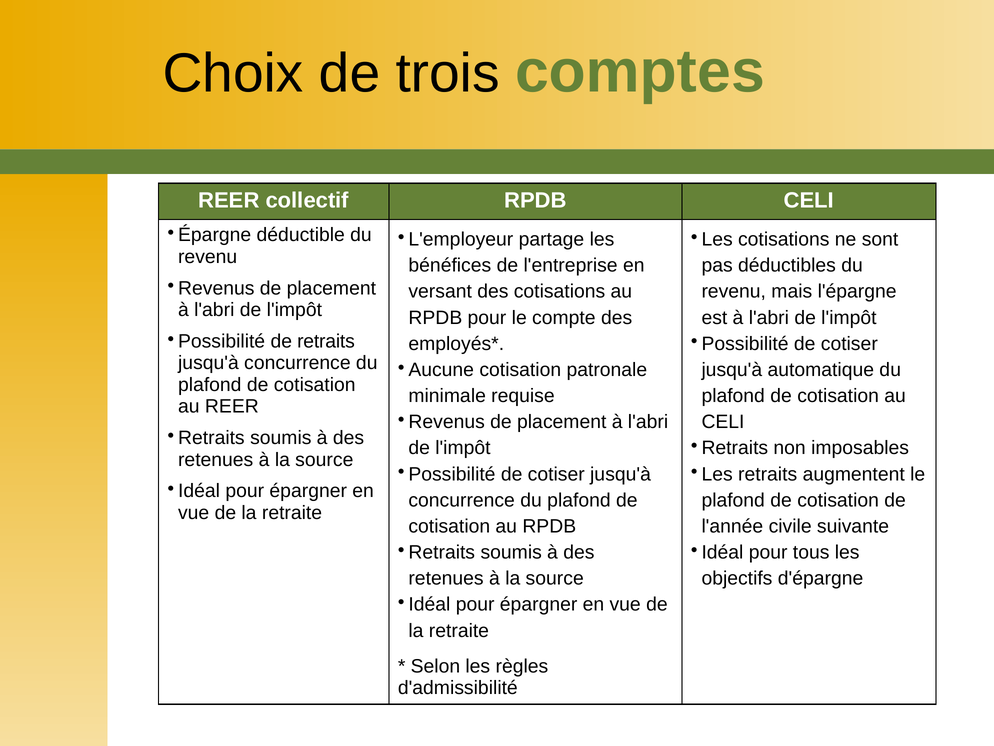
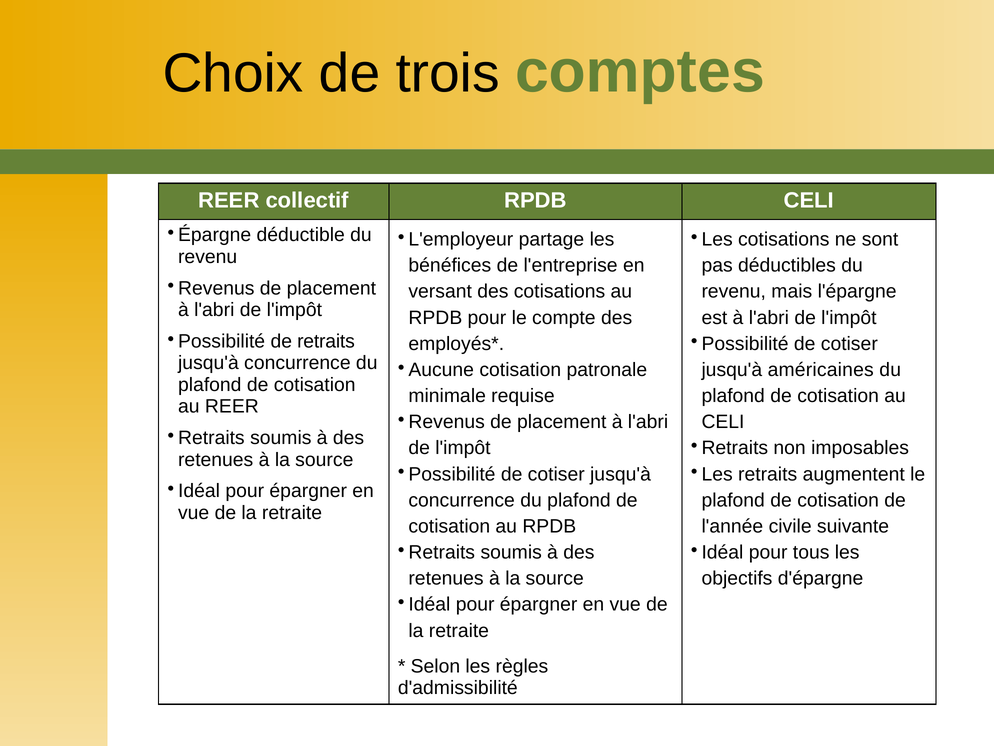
automatique: automatique -> américaines (821, 370)
